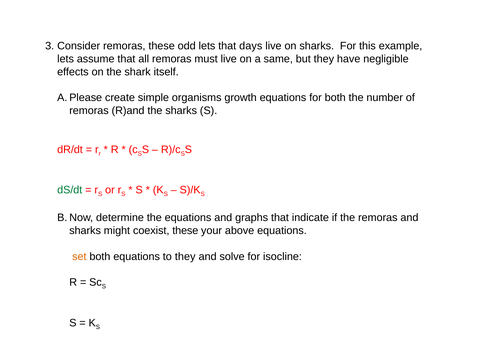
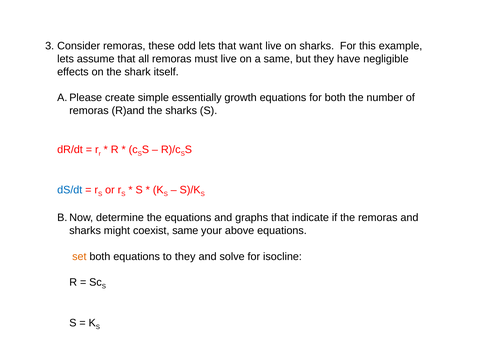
days: days -> want (251, 46)
organisms: organisms -> essentially (197, 98)
dS/dt colour: green -> blue (70, 190)
coexist these: these -> same (185, 230)
